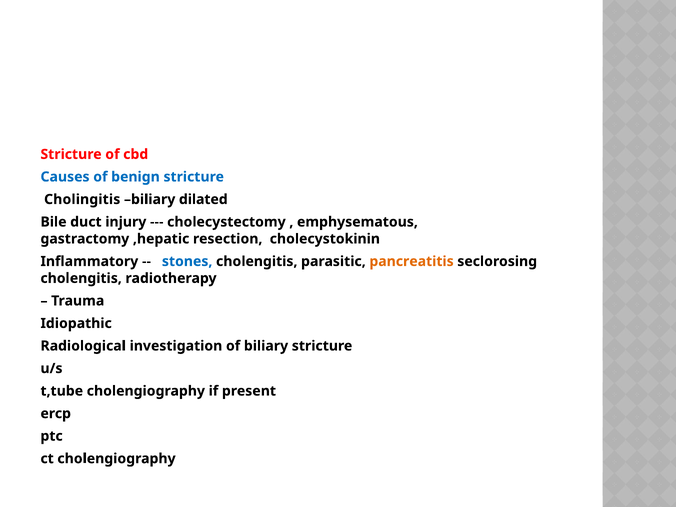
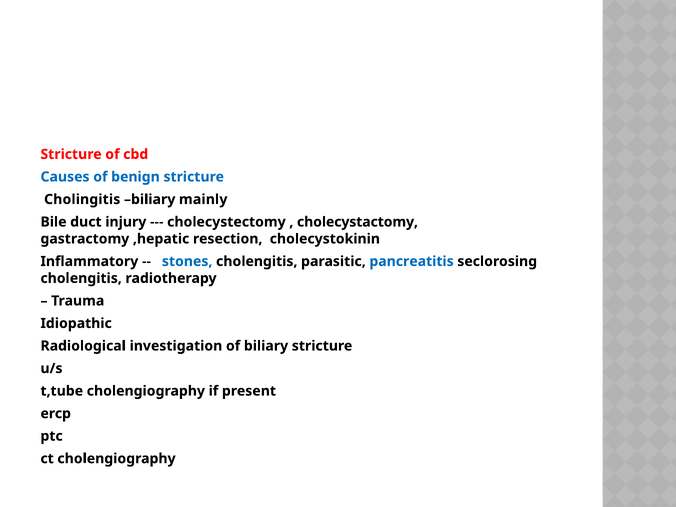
dilated: dilated -> mainly (203, 199)
emphysematous: emphysematous -> cholecystactomy (357, 222)
pancreatitis colour: orange -> blue (412, 261)
